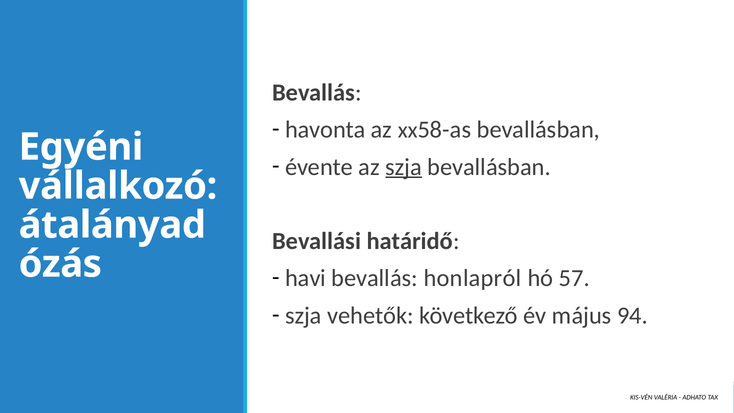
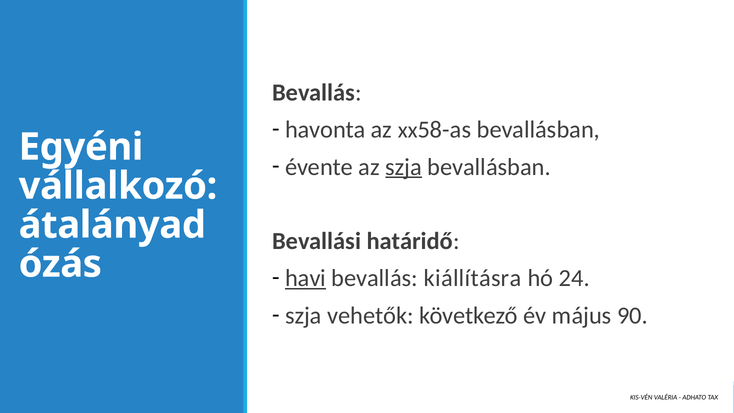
havi underline: none -> present (306, 278)
honlapról: honlapról -> kiállításra (473, 278)
57: 57 -> 24 (574, 278)
94: 94 -> 90 (633, 315)
